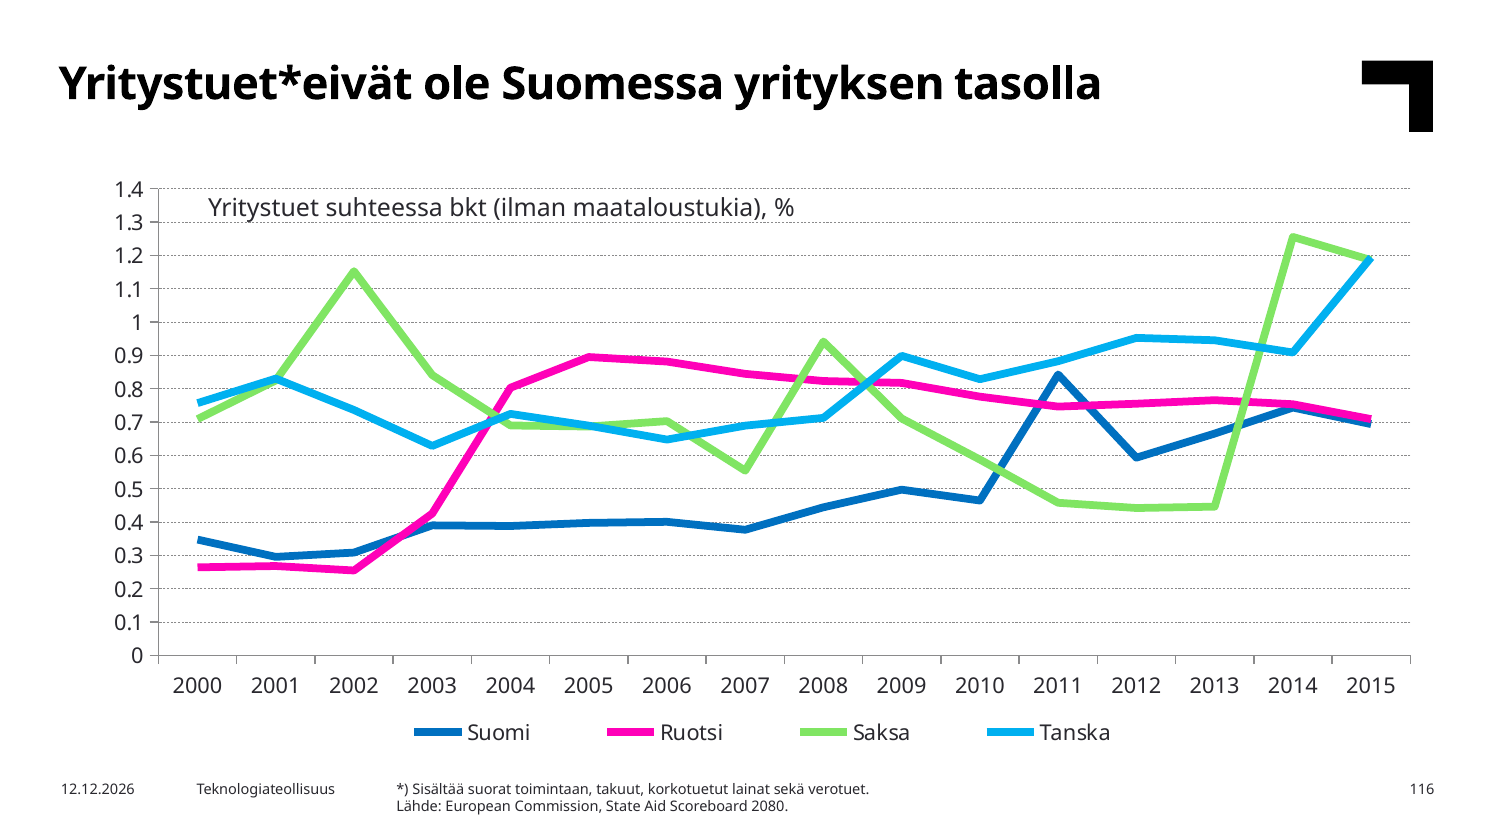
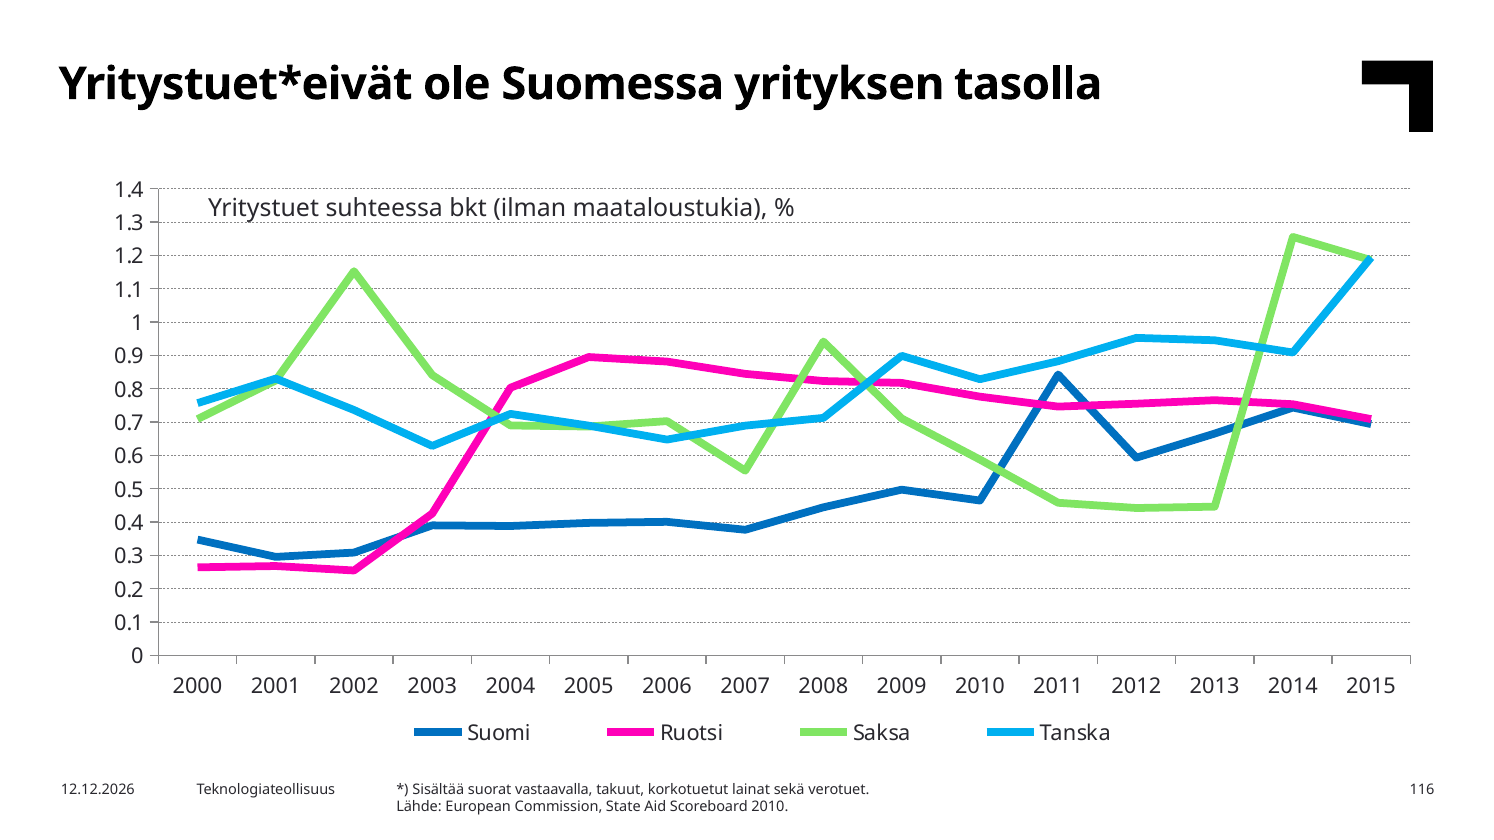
toimintaan: toimintaan -> vastaavalla (554, 790)
Scoreboard 2080: 2080 -> 2010 (770, 807)
